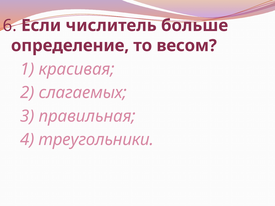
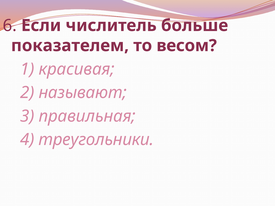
определение: определение -> показателем (70, 46)
слагаемых: слагаемых -> называют (83, 93)
